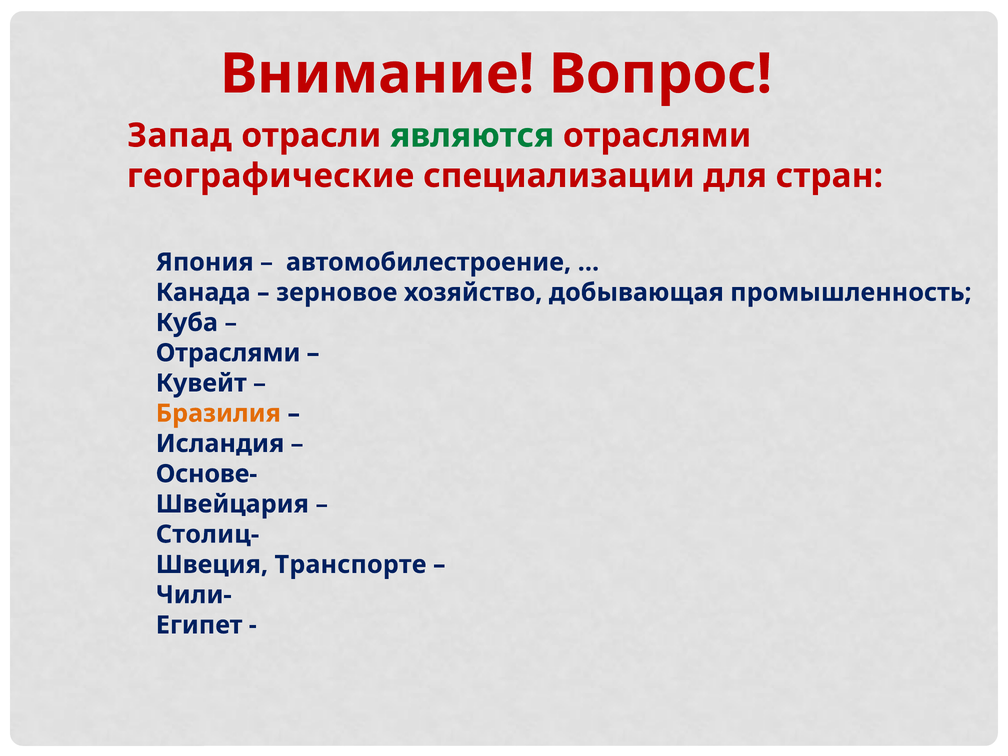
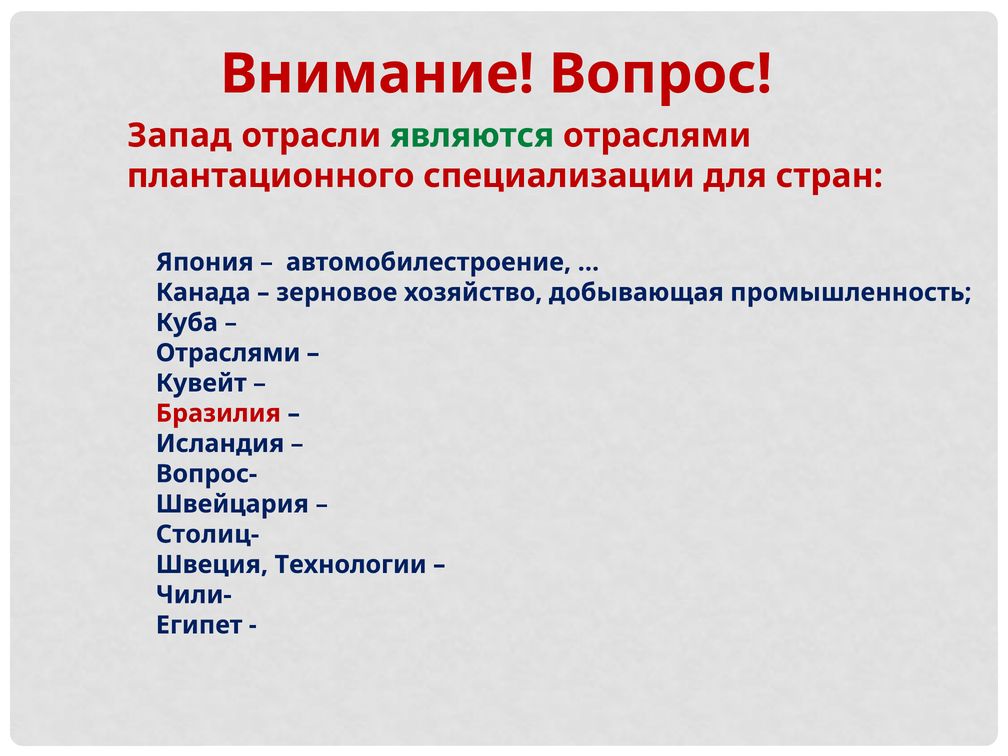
географические: географические -> плантационного (271, 176)
Бразилия colour: orange -> red (218, 413)
Основе-: Основе- -> Вопрос- (206, 474)
Транспорте: Транспорте -> Технологии (351, 565)
